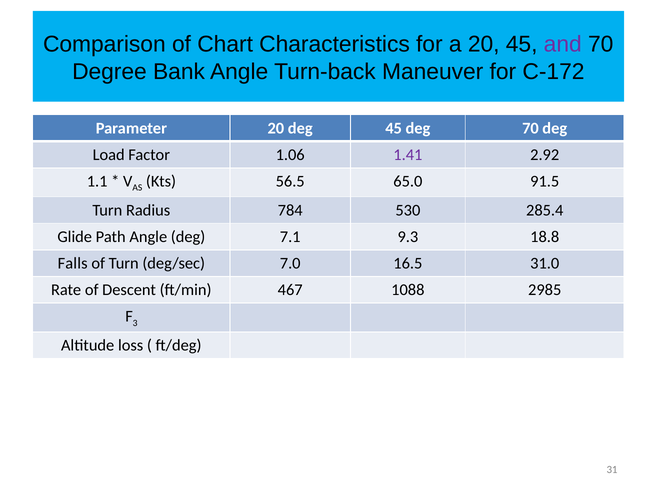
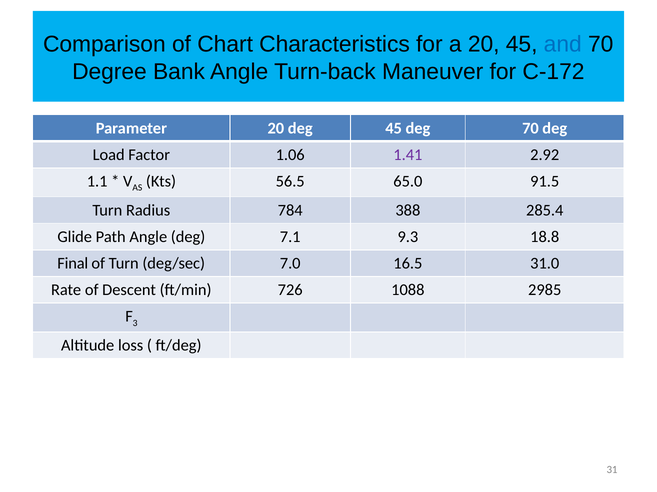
and colour: purple -> blue (563, 44)
530: 530 -> 388 (408, 211)
Falls: Falls -> Final (73, 264)
467: 467 -> 726 (290, 290)
